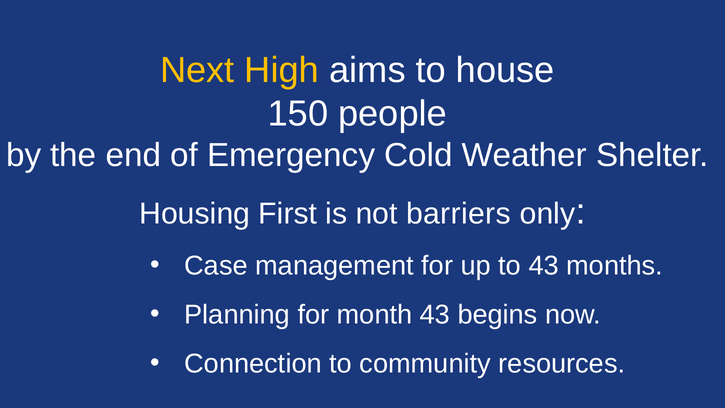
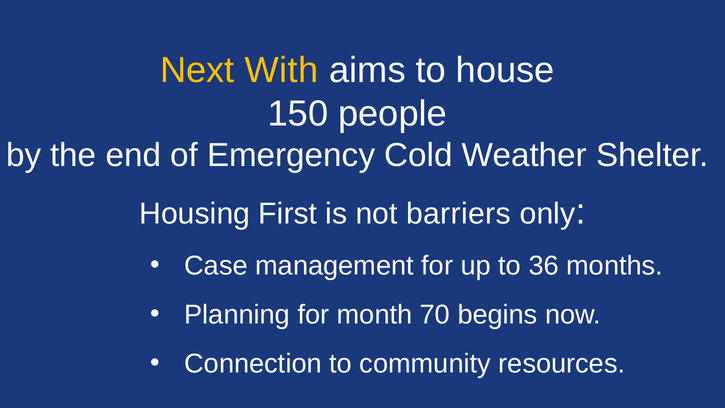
High: High -> With (282, 70)
to 43: 43 -> 36 (544, 266)
month 43: 43 -> 70 (435, 314)
